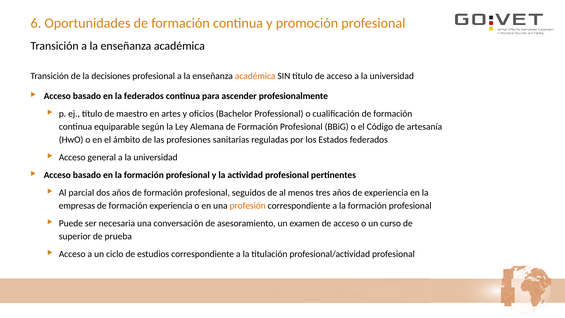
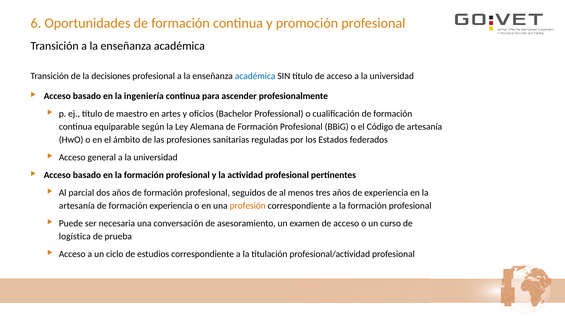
académica colour: orange -> blue (255, 76)
la federados: federados -> ingeniería (144, 96)
empresas: empresas -> artesanía (77, 206)
superior: superior -> logística (75, 236)
